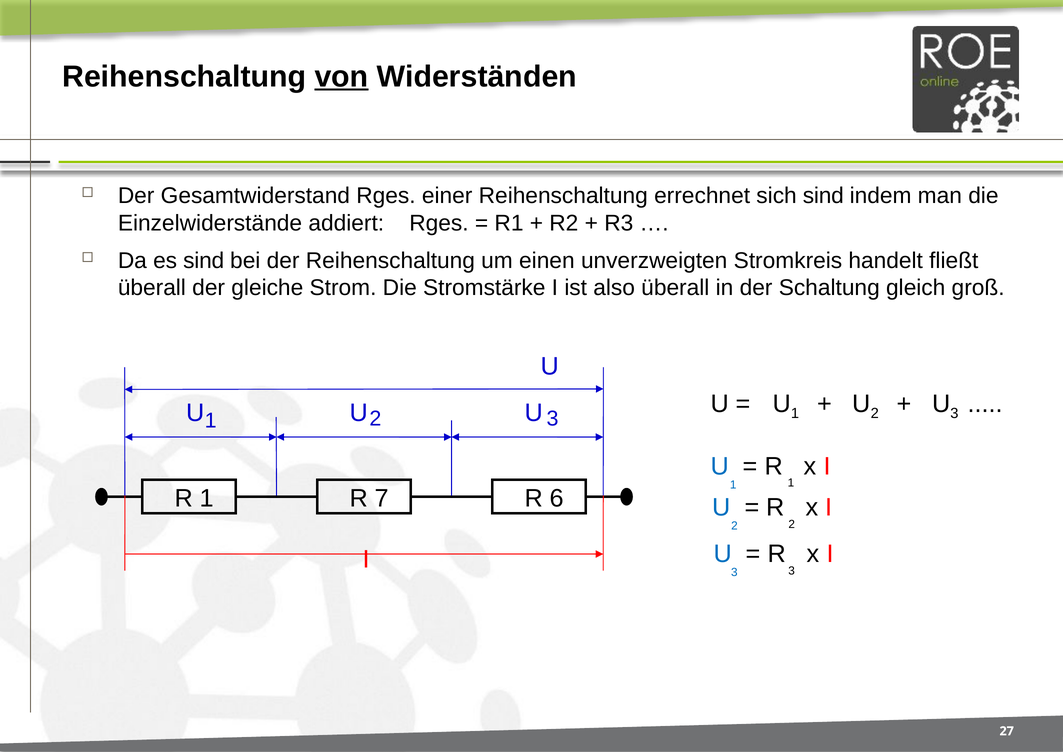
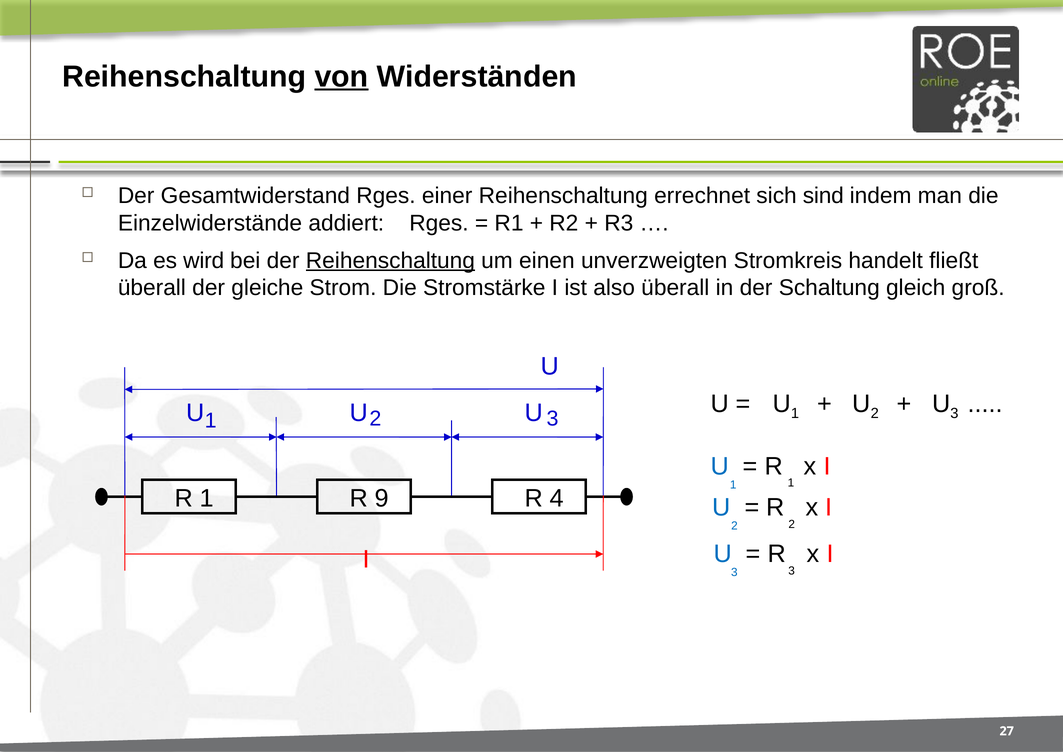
es sind: sind -> wird (204, 260)
Reihenschaltung underline: none -> present (390, 260)
7: 7 -> 9 (382, 498)
6: 6 -> 4 (557, 498)
